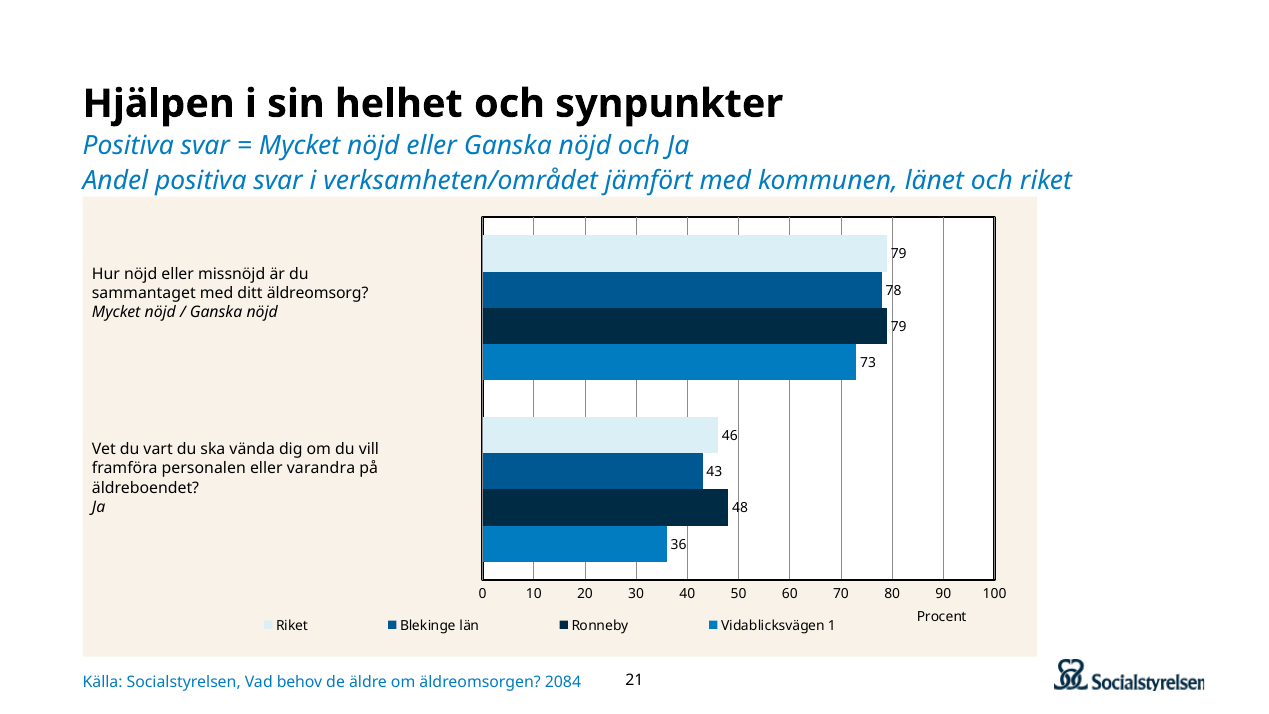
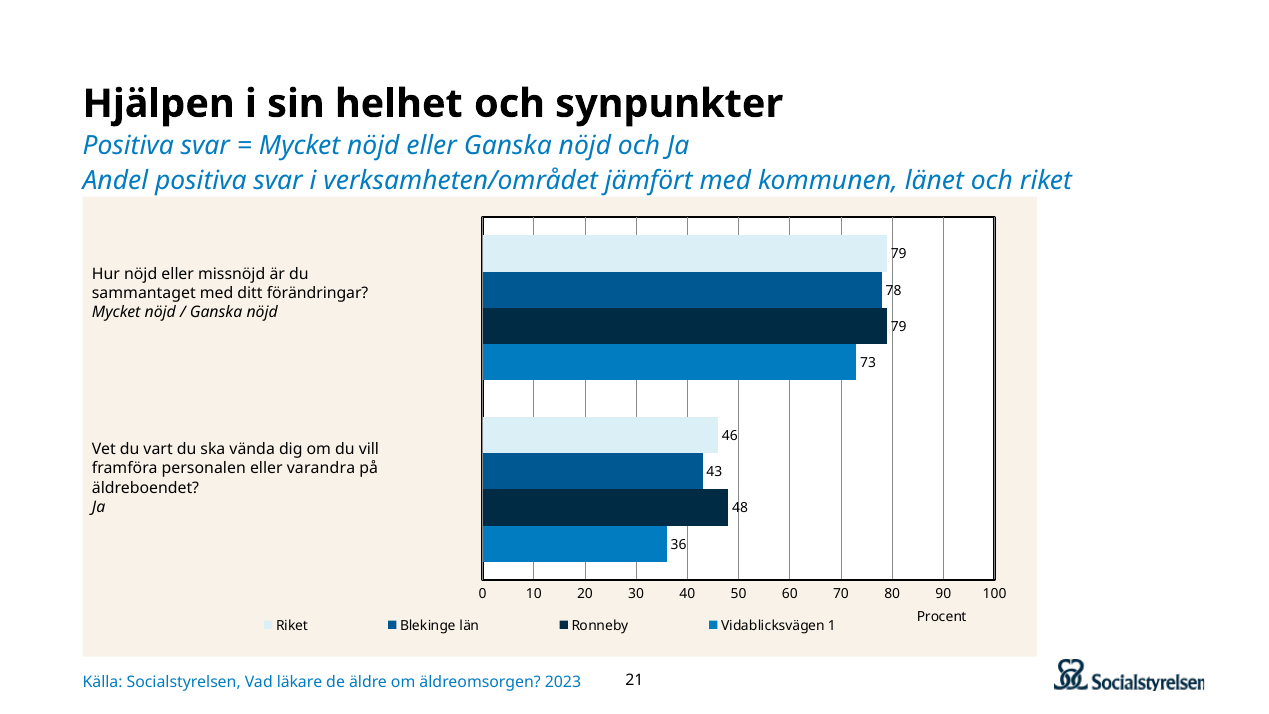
äldreomsorg: äldreomsorg -> förändringar (318, 293)
behov: behov -> läkare (299, 682)
2084: 2084 -> 2023 (563, 682)
